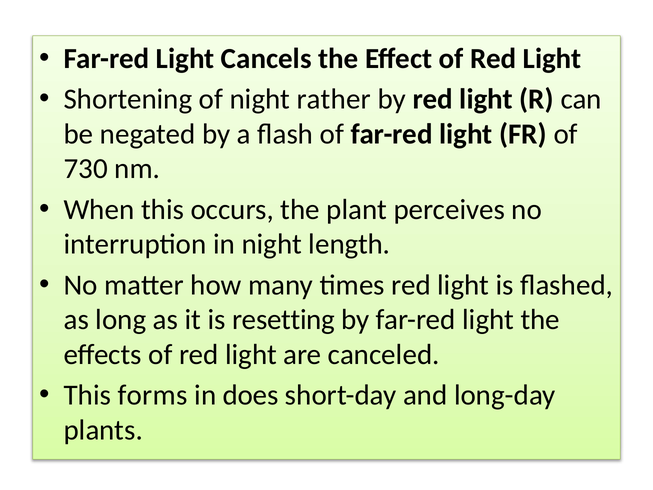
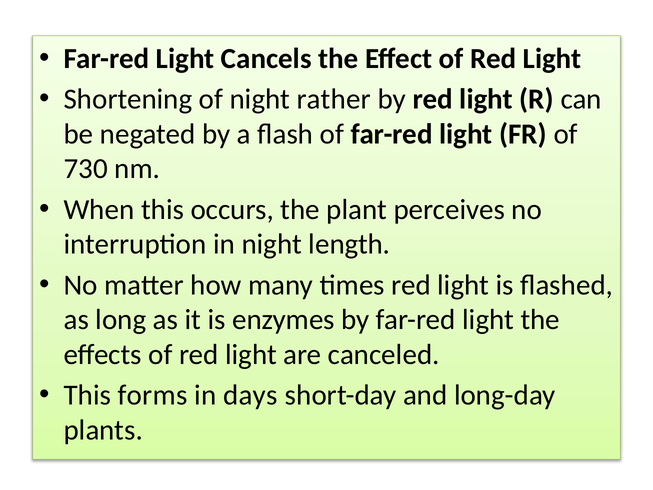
resetting: resetting -> enzymes (283, 320)
does: does -> days (250, 395)
